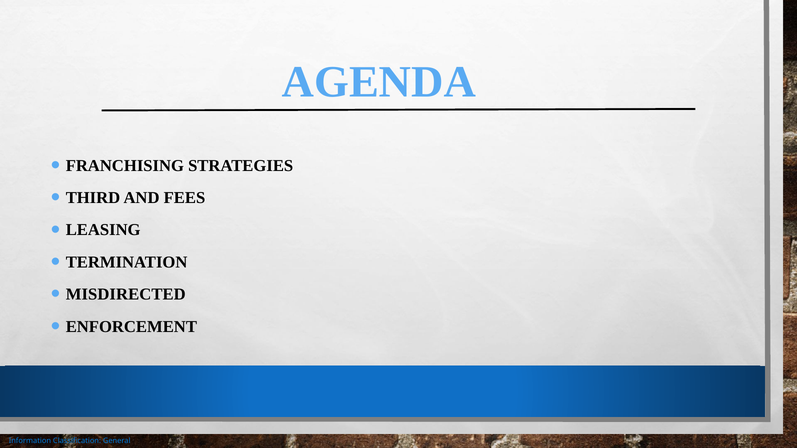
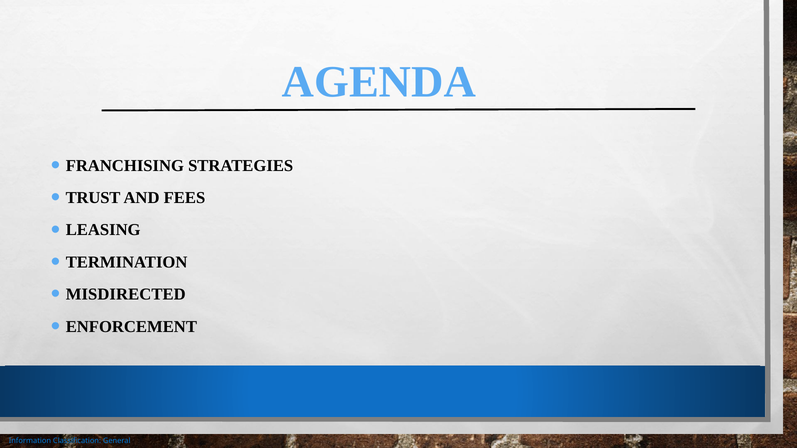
THIRD: THIRD -> TRUST (93, 198)
